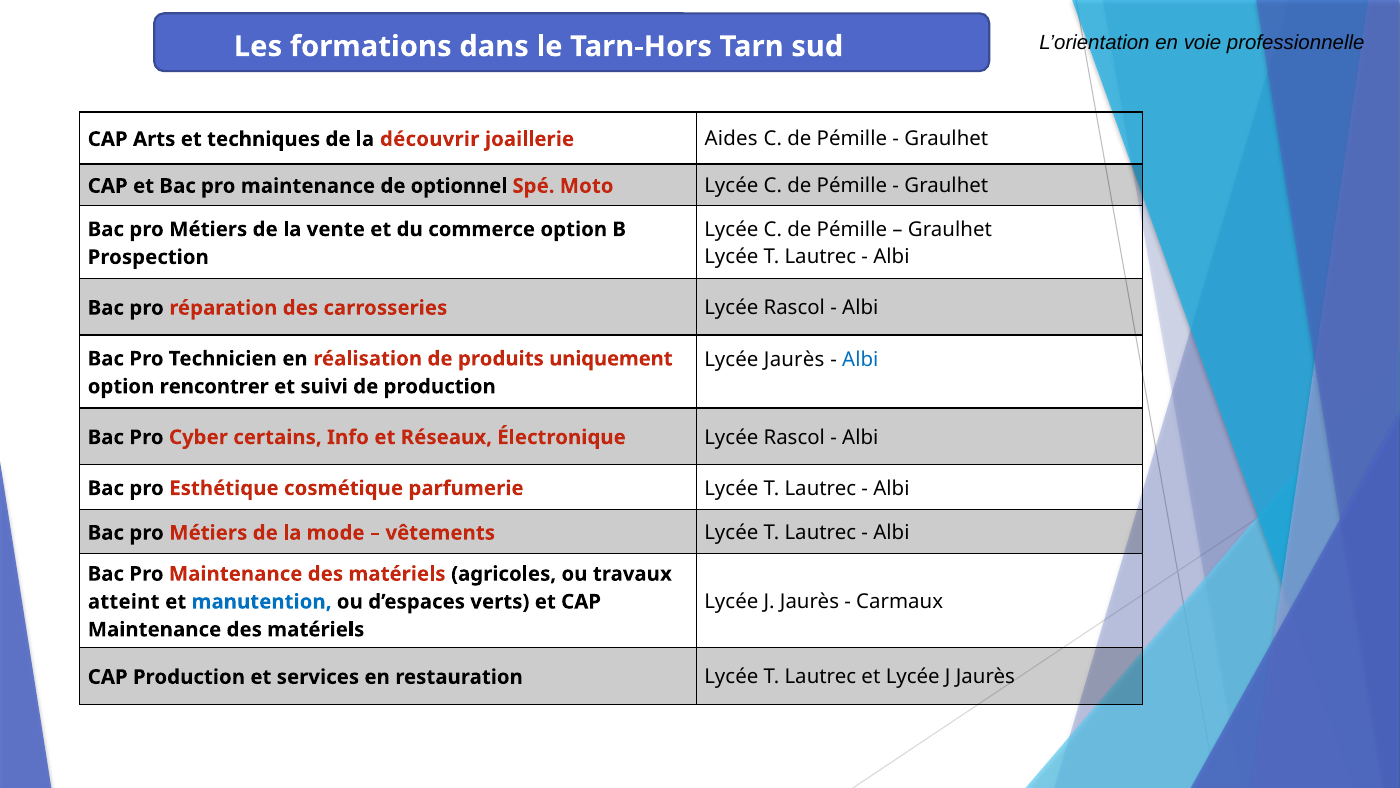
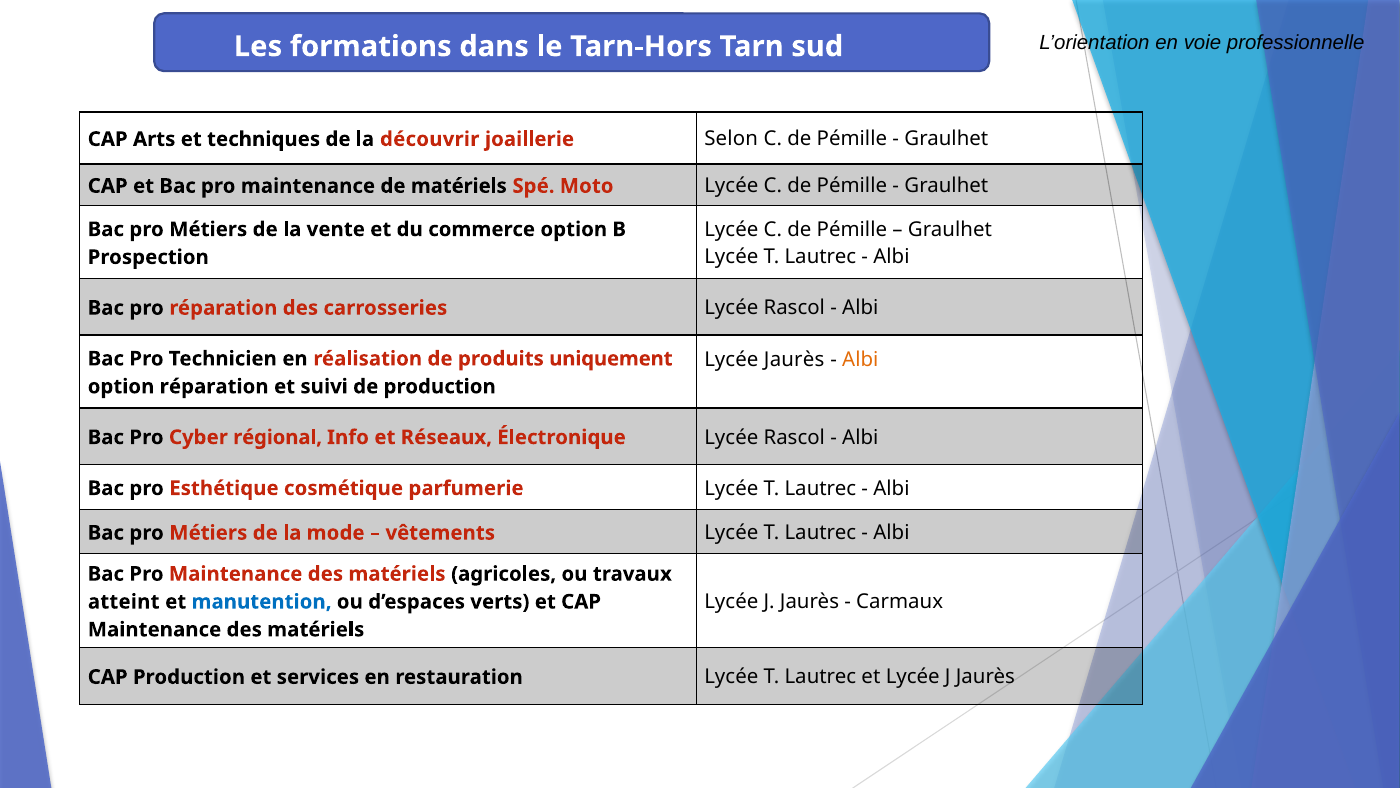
Aides: Aides -> Selon (731, 139)
de optionnel: optionnel -> matériels (459, 186)
Albi colour: blue -> orange (860, 360)
option rencontrer: rencontrer -> réparation (214, 386)
certains: certains -> régional (278, 437)
